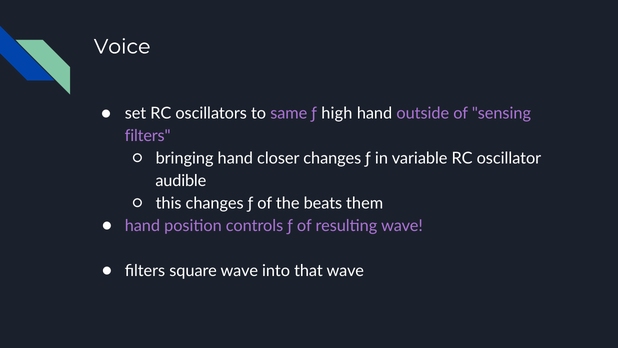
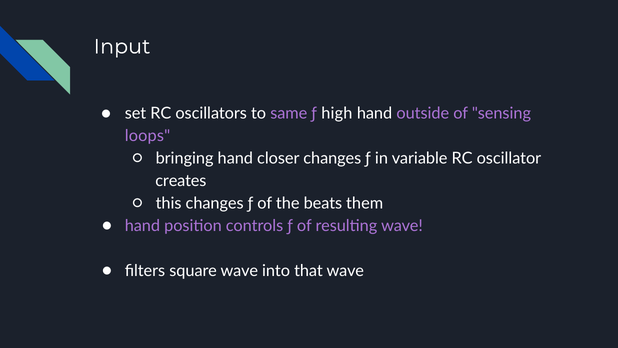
Voice: Voice -> Input (122, 47)
filters: filters -> loops (147, 136)
audible: audible -> creates (181, 181)
